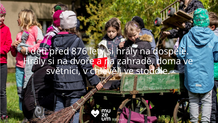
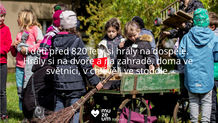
876: 876 -> 820 (79, 51)
